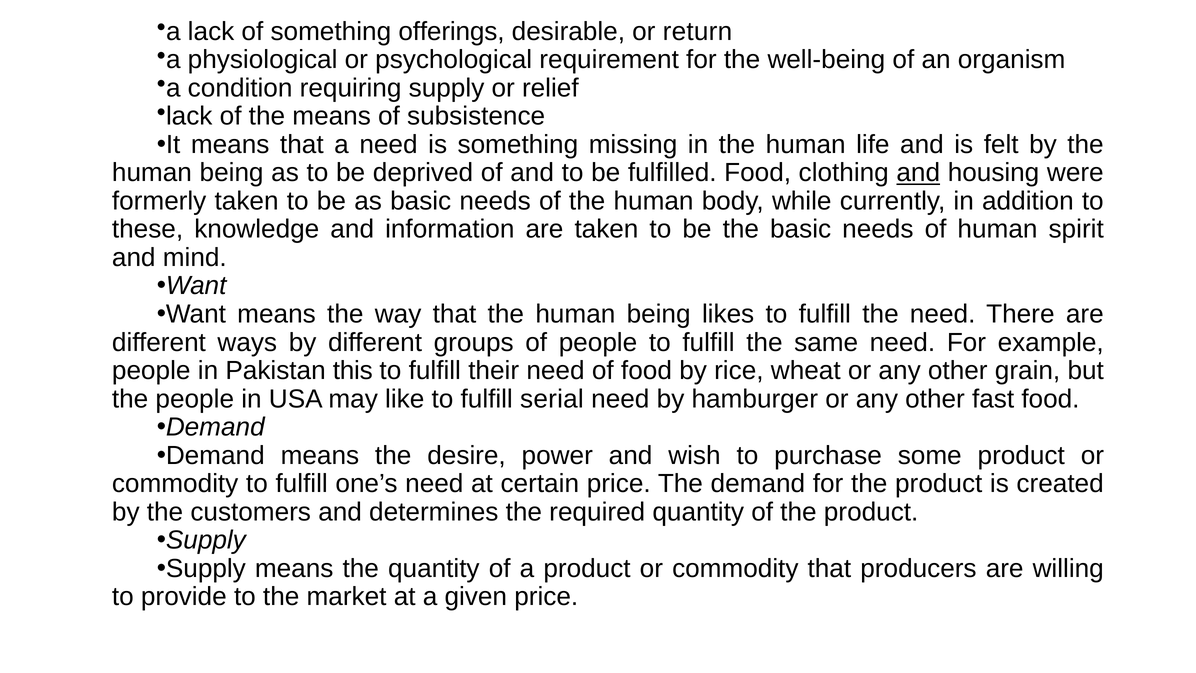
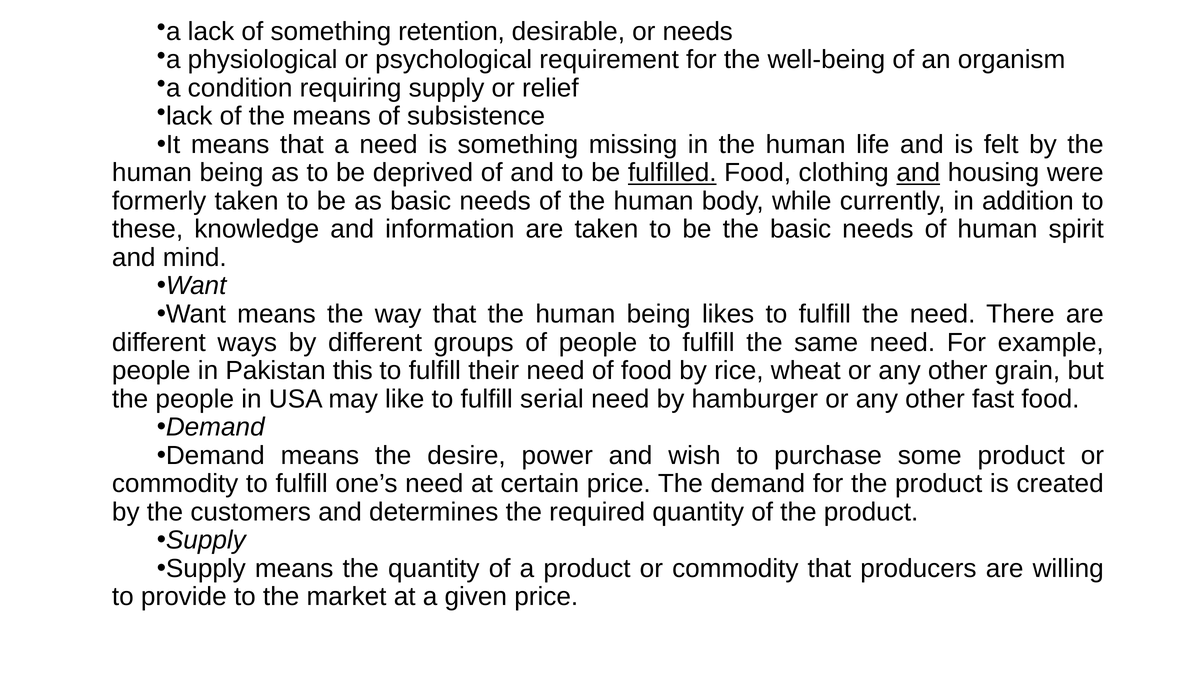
offerings: offerings -> retention (452, 31)
or return: return -> needs (698, 31)
fulfilled underline: none -> present (672, 173)
